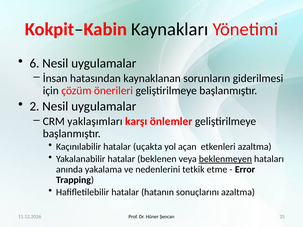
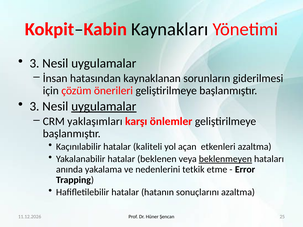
6: 6 -> 3 (34, 63)
2: 2 -> 3 (34, 107)
uygulamalar underline: none -> present (104, 107)
uçakta: uçakta -> kaliteli (148, 147)
